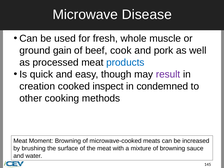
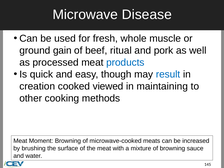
cook: cook -> ritual (121, 50)
result colour: purple -> blue (168, 74)
inspect: inspect -> viewed (108, 86)
condemned: condemned -> maintaining (162, 86)
